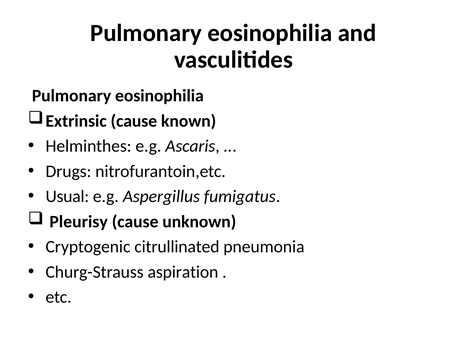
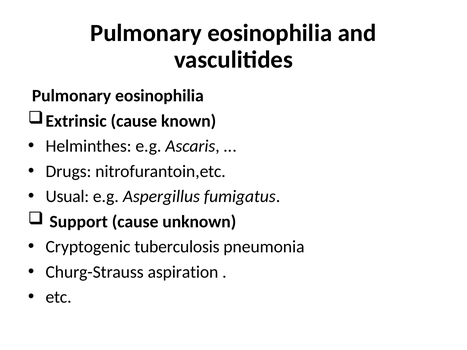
Pleurisy: Pleurisy -> Support (79, 222)
citrullinated: citrullinated -> tuberculosis (177, 247)
